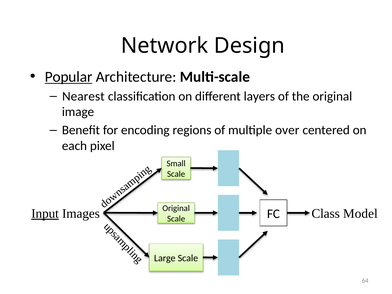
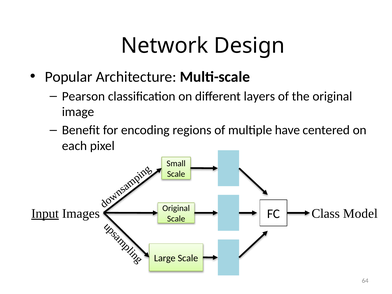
Popular underline: present -> none (69, 77)
Nearest: Nearest -> Pearson (83, 96)
over: over -> have (287, 130)
